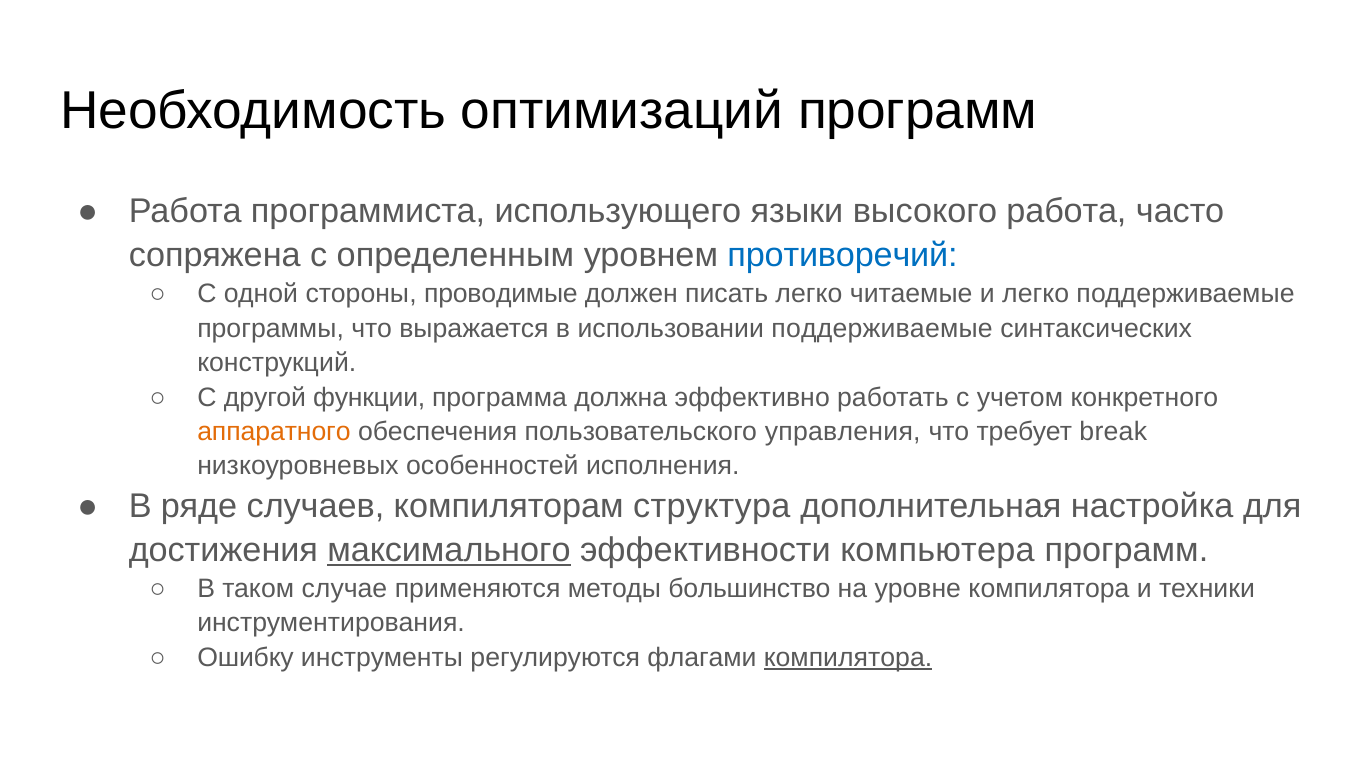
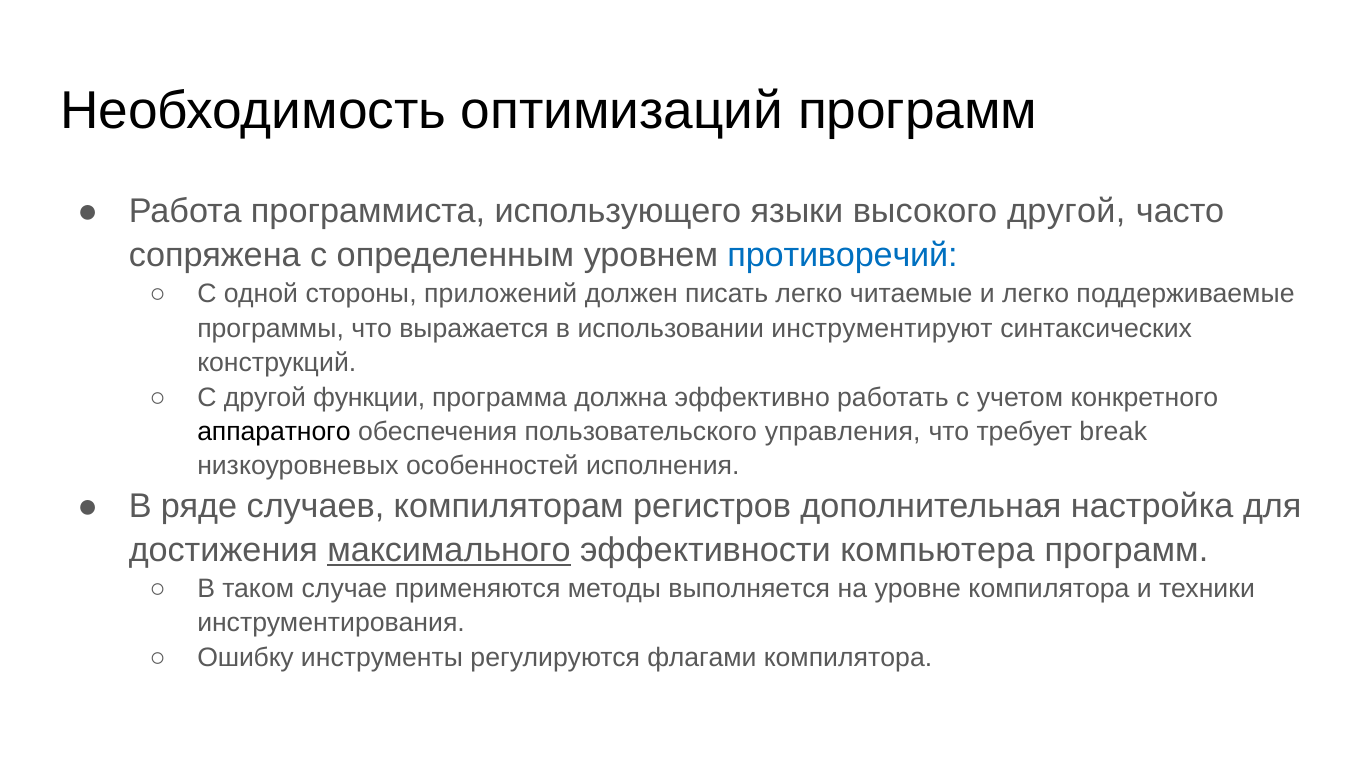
высокого работа: работа -> другой (1066, 212)
проводимые: проводимые -> приложений (501, 294)
использовании поддерживаемые: поддерживаемые -> инструментируют (882, 329)
аппаратного colour: orange -> black (274, 432)
структура: структура -> регистров (712, 506)
большинство: большинство -> выполняется (749, 589)
компилятора underline: present -> none (848, 657)
